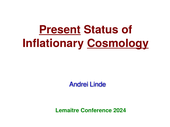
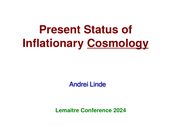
Present underline: present -> none (60, 30)
